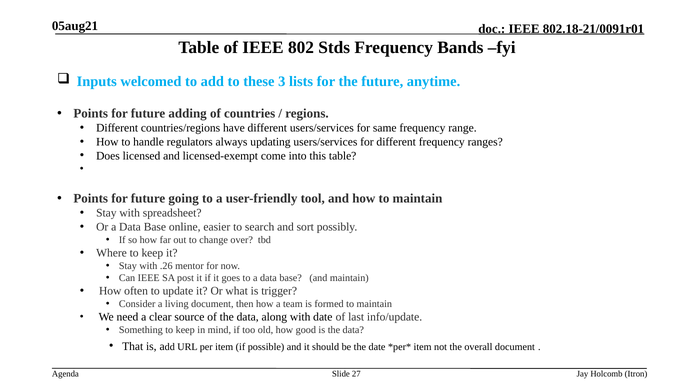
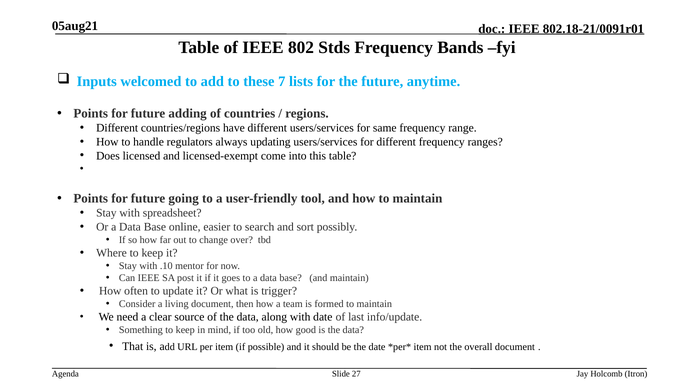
3: 3 -> 7 (282, 81)
.26: .26 -> .10 (166, 266)
